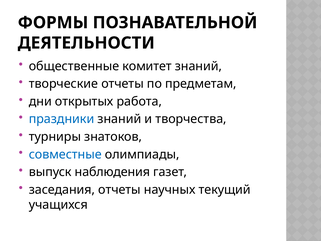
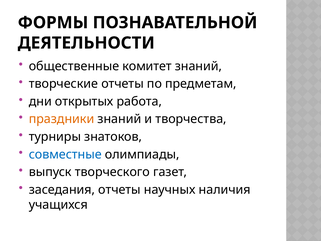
праздники colour: blue -> orange (62, 119)
наблюдения: наблюдения -> творческого (112, 172)
текущий: текущий -> наличия (225, 190)
